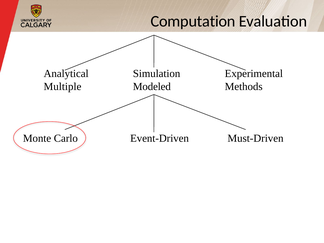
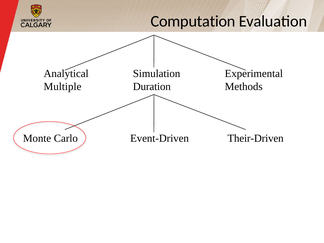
Modeled: Modeled -> Duration (152, 87)
Must-Driven: Must-Driven -> Their-Driven (256, 138)
